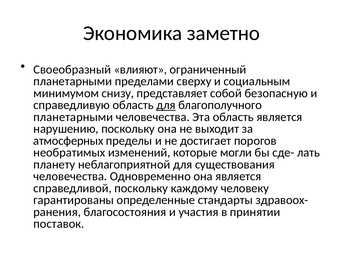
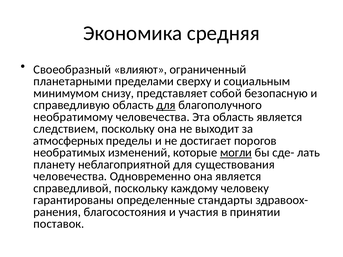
заметно: заметно -> средняя (223, 33)
планетарными: планетарными -> необратимому (73, 117)
нарушению: нарушению -> следствием (66, 129)
могли underline: none -> present (236, 153)
